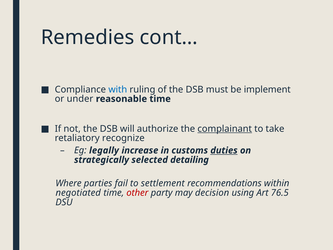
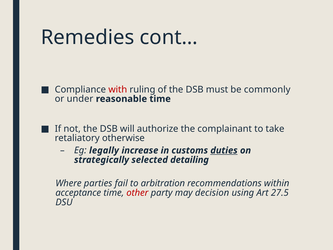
with colour: blue -> red (118, 89)
implement: implement -> commonly (267, 89)
complainant underline: present -> none (225, 129)
recognize: recognize -> otherwise (123, 138)
settlement: settlement -> arbitration (163, 183)
negotiated: negotiated -> acceptance (78, 193)
76.5: 76.5 -> 27.5 (280, 193)
